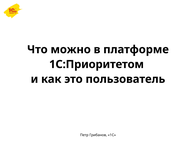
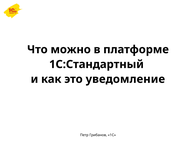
1С:Приоритетом: 1С:Приоритетом -> 1С:Стандартный (96, 64)
пользователь: пользователь -> уведомление (125, 79)
